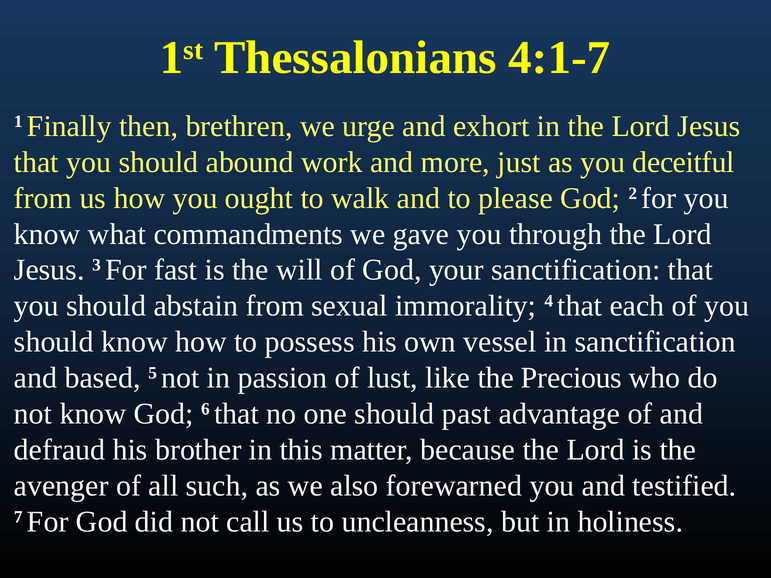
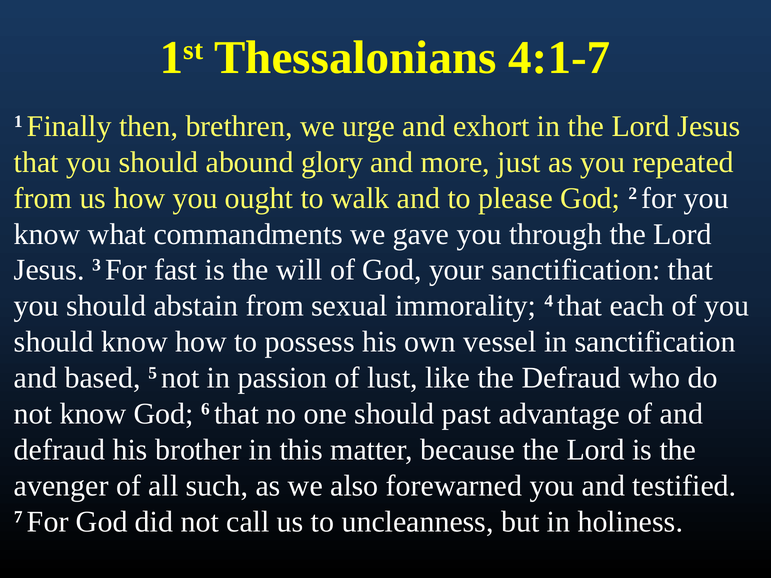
work: work -> glory (332, 162)
deceitful: deceitful -> repeated (683, 162)
the Precious: Precious -> Defraud (571, 378)
